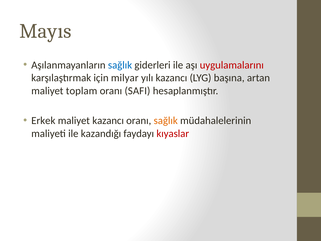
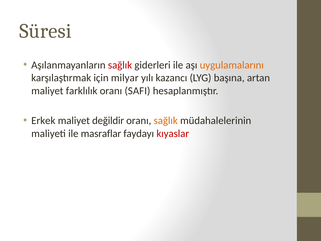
Mayıs: Mayıs -> Süresi (45, 31)
sağlık colour: blue -> red (120, 65)
uygulamalarını colour: red -> orange (232, 65)
toplam: toplam -> farklılık (82, 91)
maliyet kazancı: kazancı -> değildir (108, 121)
kazandığı: kazandığı -> masraflar (101, 133)
